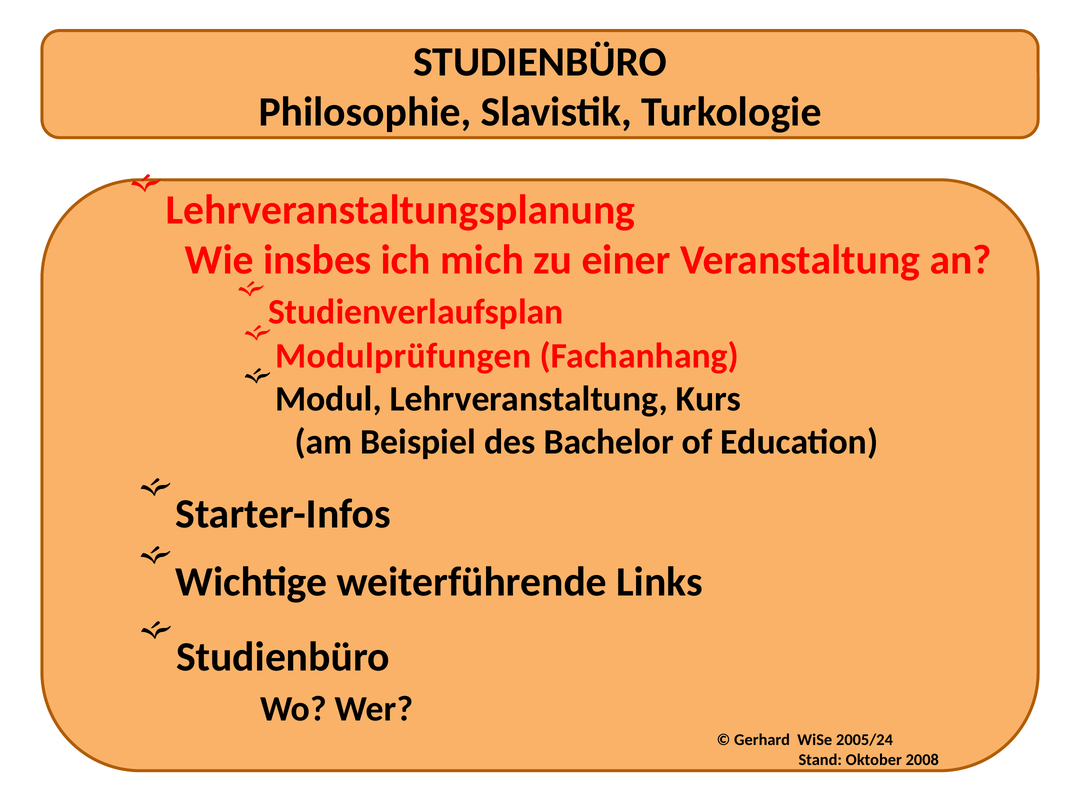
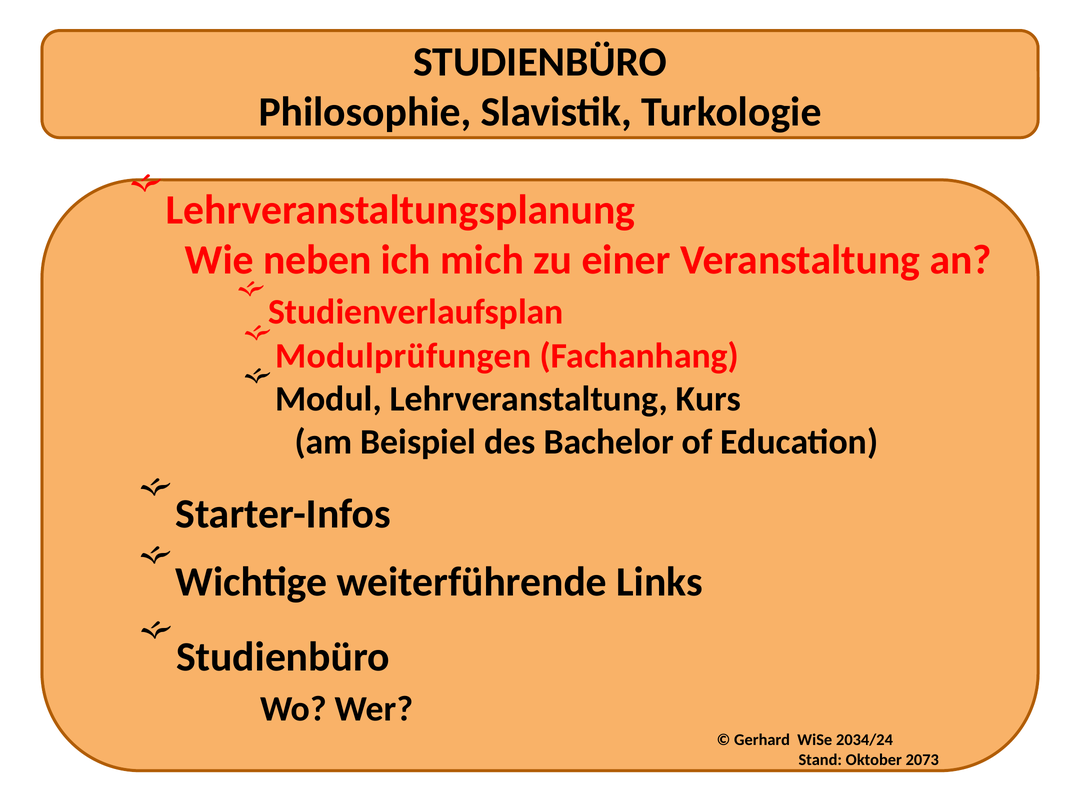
insbes: insbes -> neben (317, 260)
2005/24: 2005/24 -> 2034/24 (865, 740)
2008: 2008 -> 2073 (922, 760)
